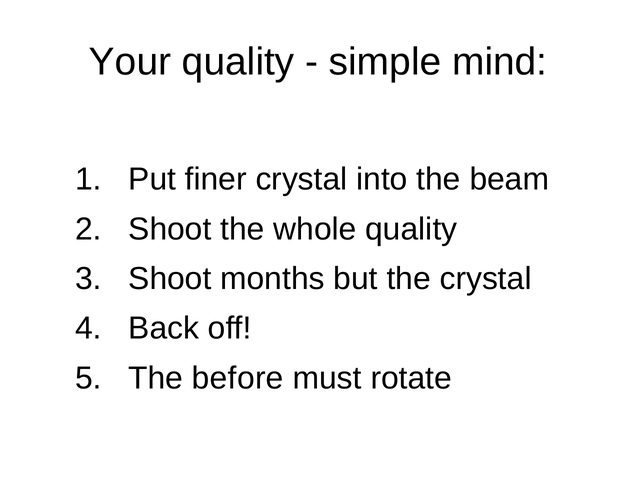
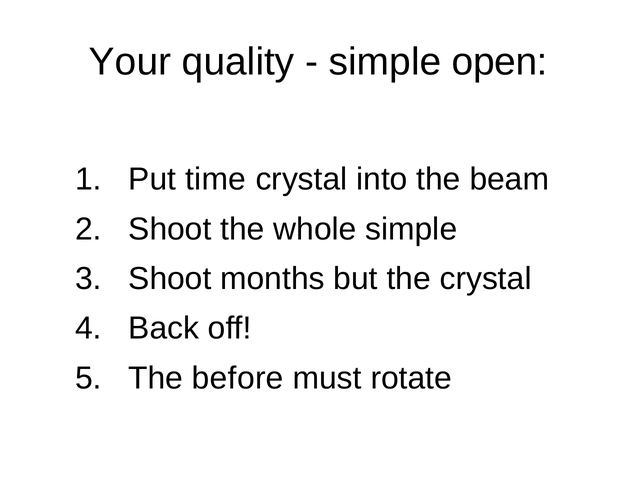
mind: mind -> open (500, 62)
finer: finer -> time (216, 179)
whole quality: quality -> simple (411, 229)
